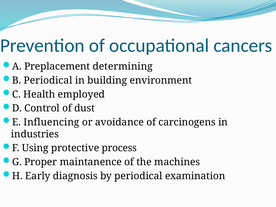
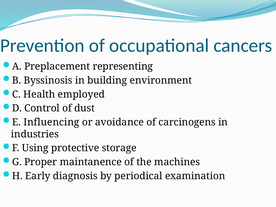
determining: determining -> representing (123, 66)
B Periodical: Periodical -> Byssinosis (48, 80)
process: process -> storage (119, 148)
